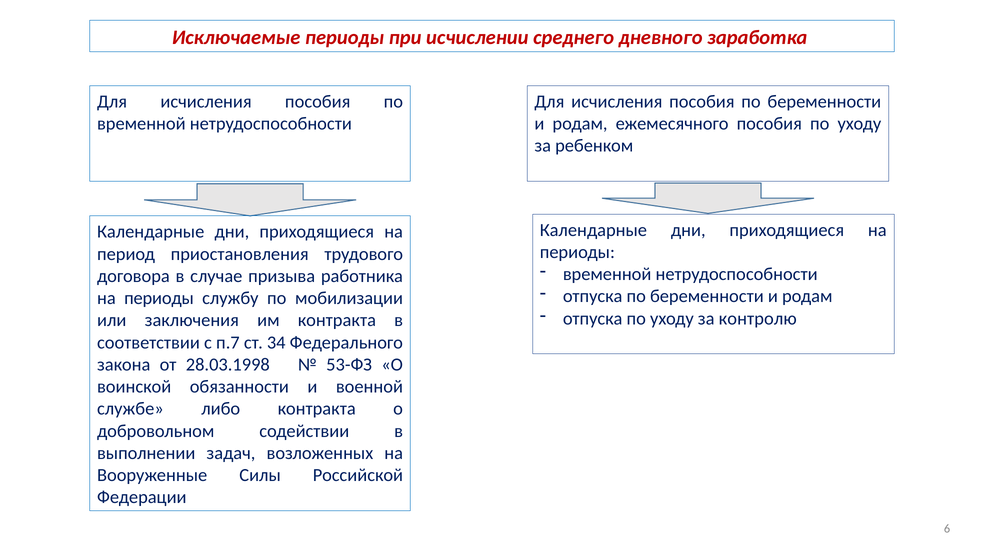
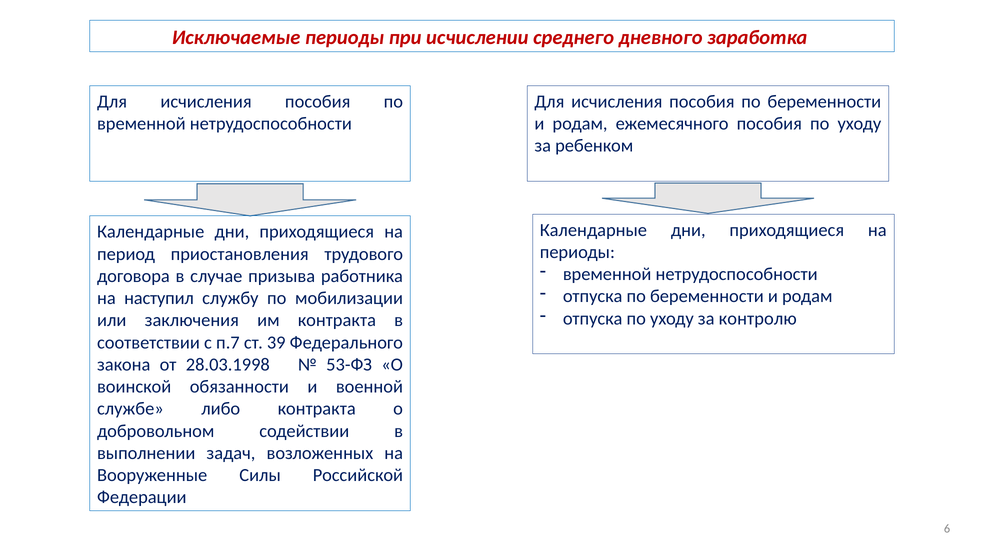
периоды: периоды -> наступил (159, 298)
34: 34 -> 39 (276, 343)
